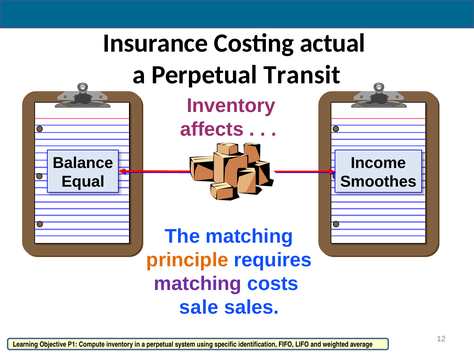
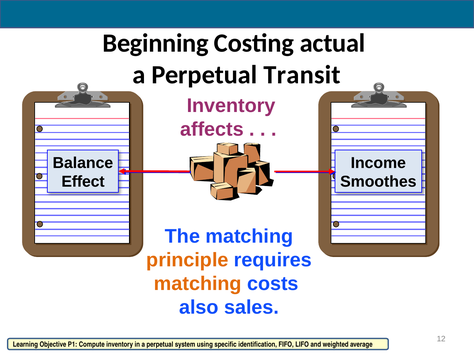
Insurance: Insurance -> Beginning (156, 43)
Equal: Equal -> Effect (83, 182)
matching colour: purple -> orange (198, 284)
sale: sale -> also (199, 308)
